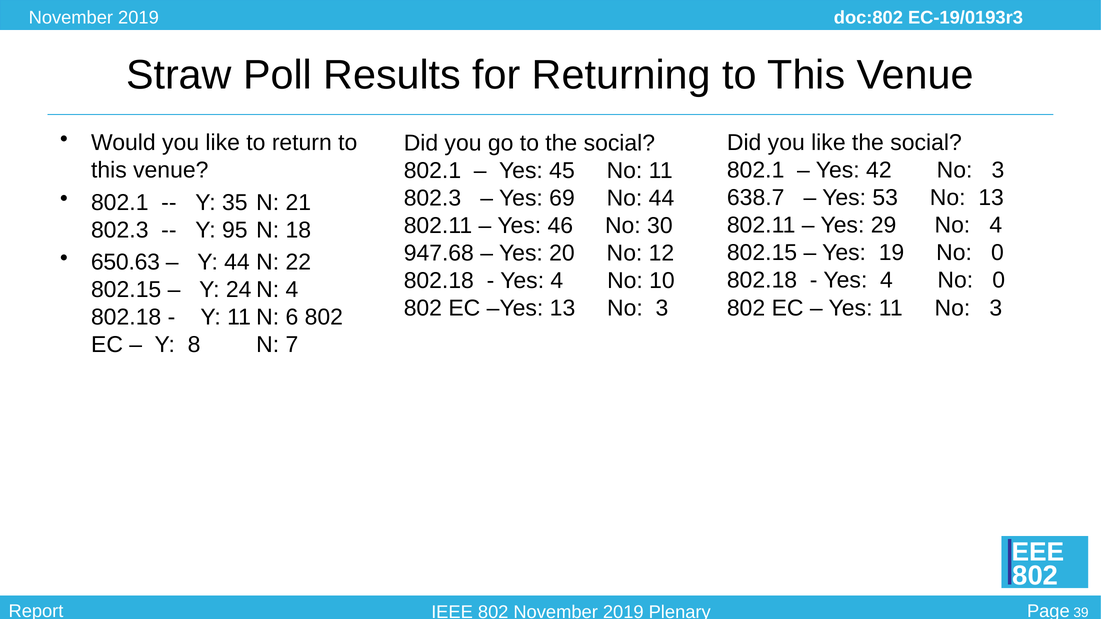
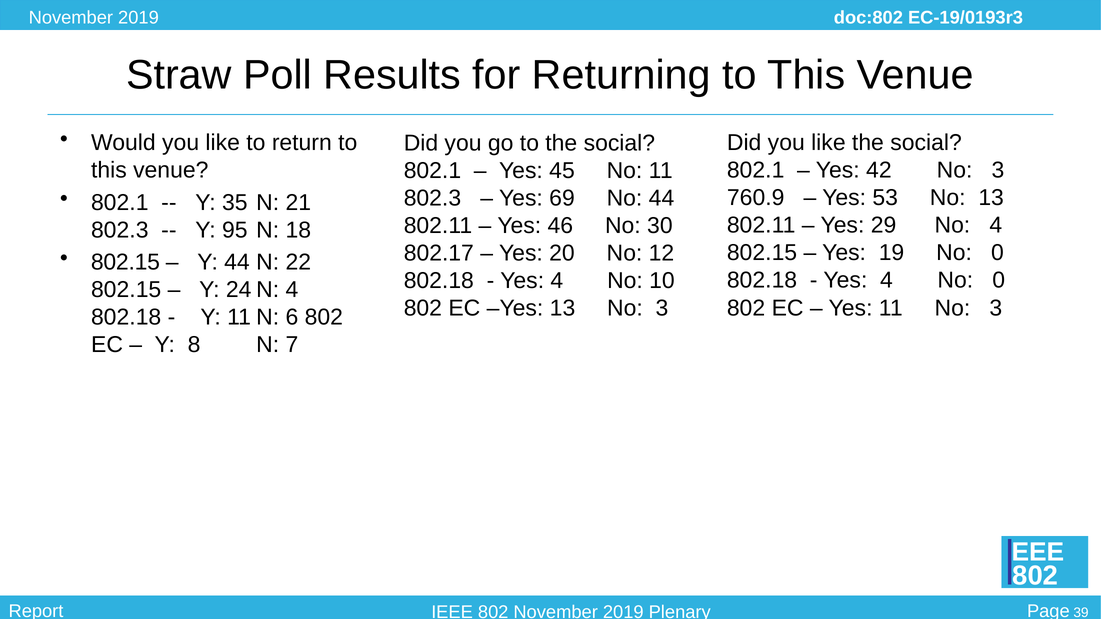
638.7: 638.7 -> 760.9 (756, 198)
947.68: 947.68 -> 802.17 (439, 254)
650.63: 650.63 -> 802.15 (125, 262)
